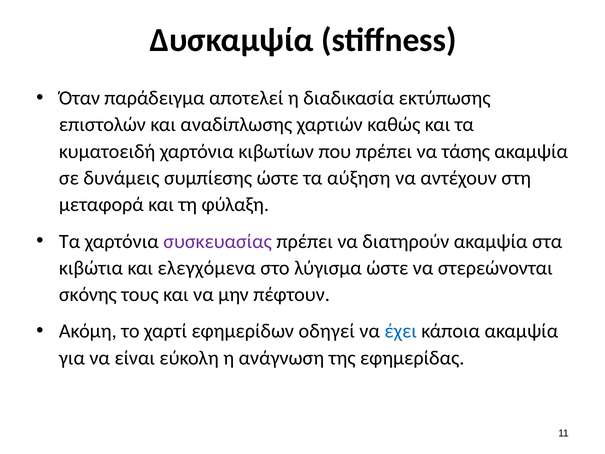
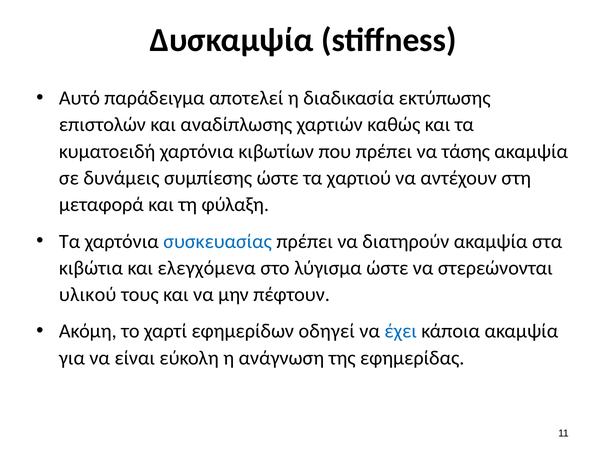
Όταν: Όταν -> Αυτό (79, 98)
αύξηση: αύξηση -> χαρτιού (359, 178)
συσκευασίας colour: purple -> blue (218, 241)
σκόνης: σκόνης -> υλικού (88, 294)
